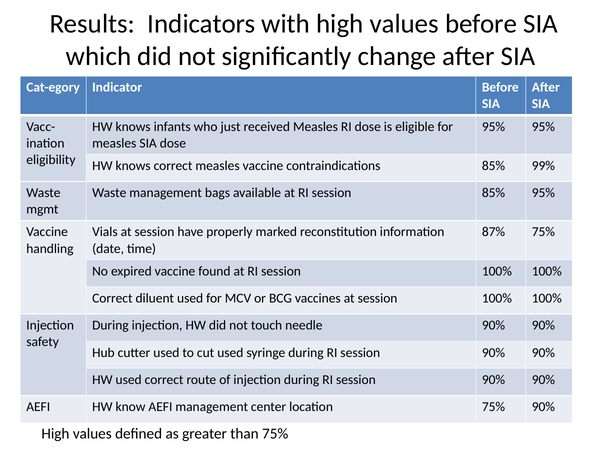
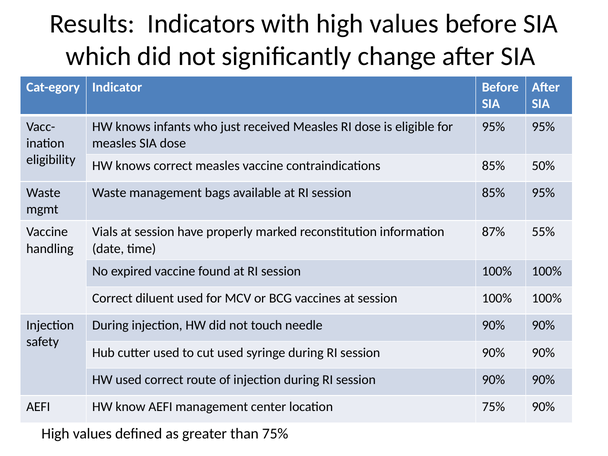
99%: 99% -> 50% (543, 166)
87% 75%: 75% -> 55% (543, 232)
